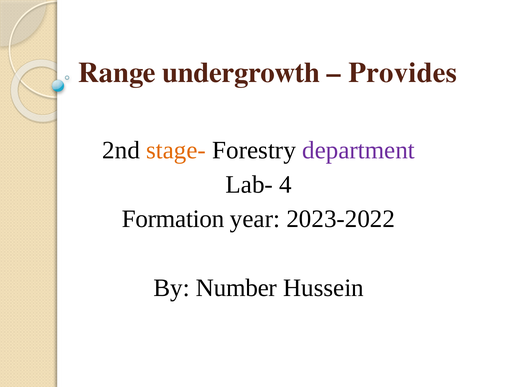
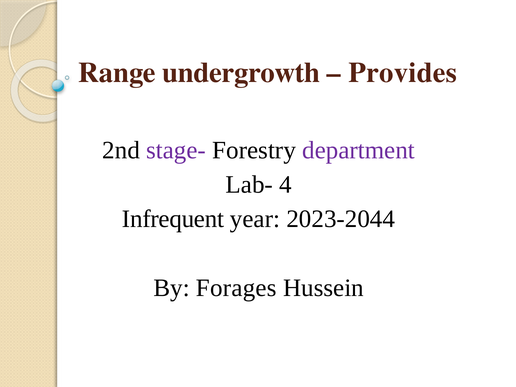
stage- colour: orange -> purple (176, 150)
Formation: Formation -> Infrequent (173, 219)
2023-2022: 2023-2022 -> 2023-2044 (341, 219)
Number: Number -> Forages (236, 288)
